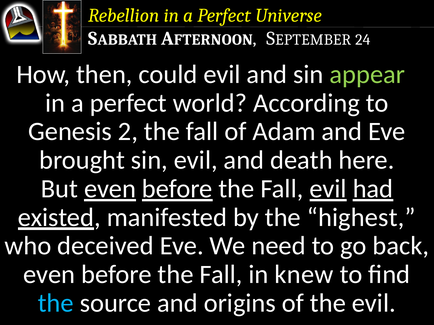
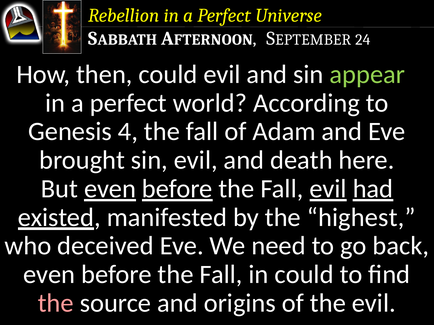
2: 2 -> 4 (128, 132)
in knew: knew -> could (304, 275)
the colour: light blue -> pink (56, 304)
